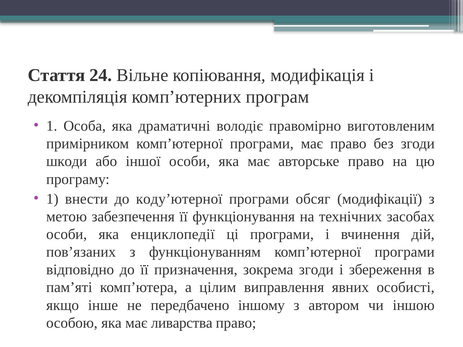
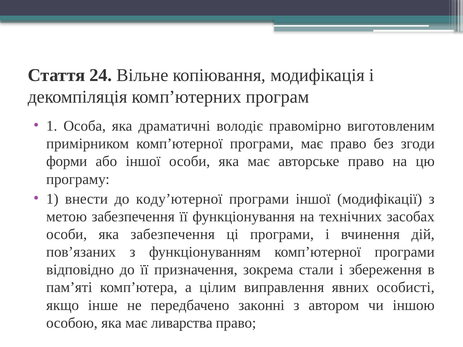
шкоди: шкоди -> форми (67, 162)
програми обсяг: обсяг -> іншої (313, 199)
яка енциклопедії: енциклопедії -> забезпечення (173, 234)
зокрема згоди: згоди -> стали (316, 270)
іншому: іншому -> законні (261, 305)
